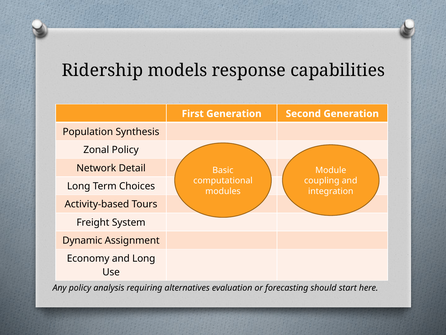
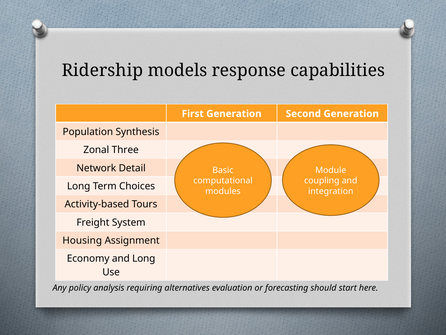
Zonal Policy: Policy -> Three (125, 150)
Dynamic: Dynamic -> Housing (82, 240)
